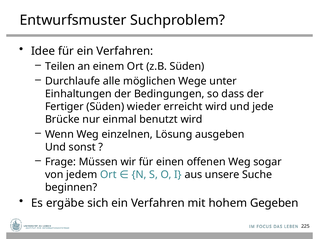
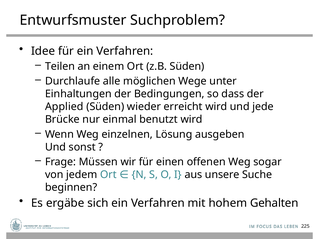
Fertiger: Fertiger -> Applied (64, 107)
Gegeben: Gegeben -> Gehalten (274, 203)
